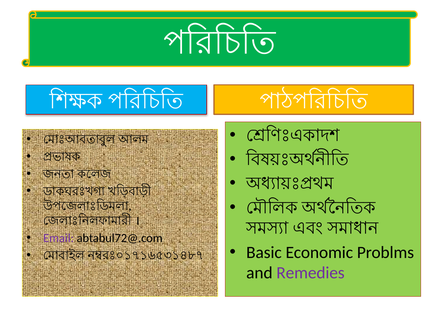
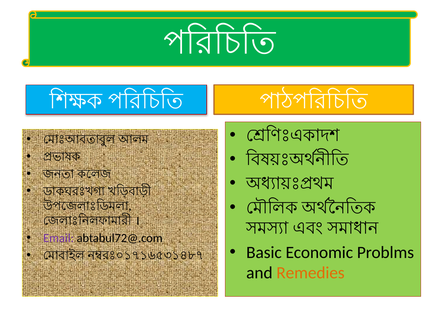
Remedies colour: purple -> orange (311, 273)
